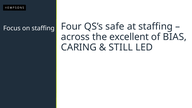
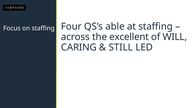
safe: safe -> able (115, 27)
BIAS: BIAS -> WILL (175, 37)
